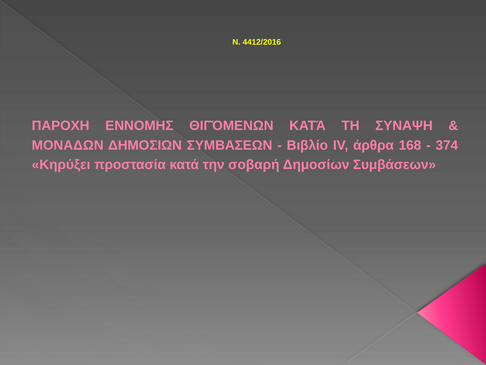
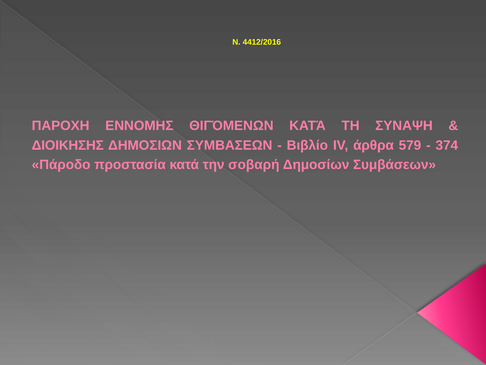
ΜΟΝΑΔΩΝ: ΜΟΝΑΔΩΝ -> ΔΙΟΙΚΗΣΗΣ (68, 145)
168: 168 -> 579 (410, 145)
Κηρύξει: Κηρύξει -> Πάροδο (61, 165)
